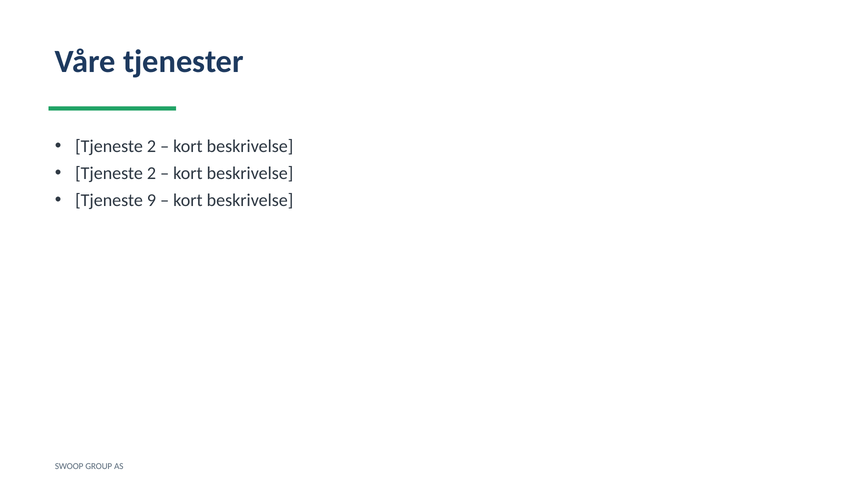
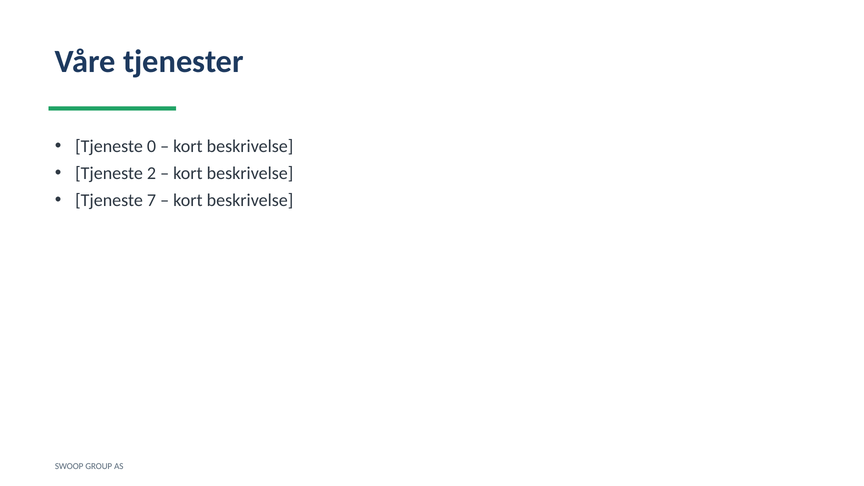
2: 2 -> 0 (151, 146)
9: 9 -> 7 (151, 200)
